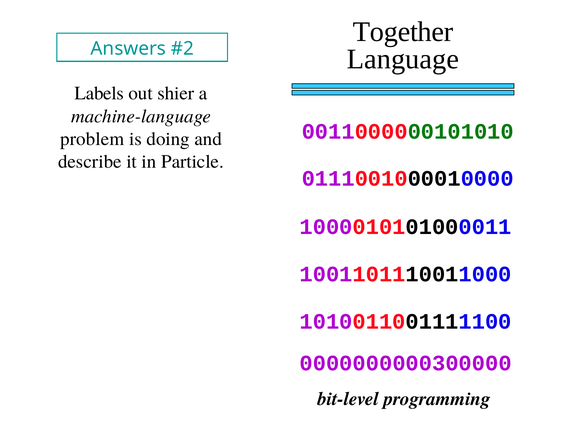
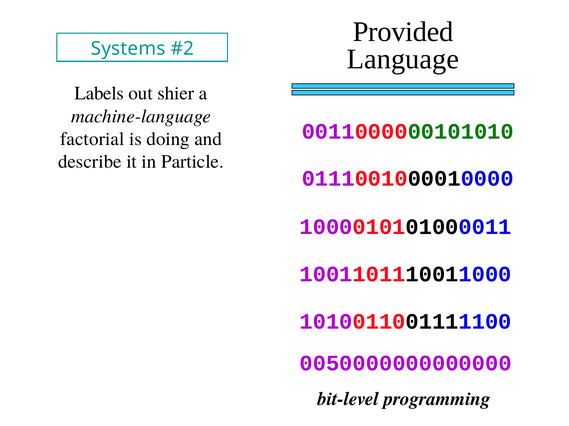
Together: Together -> Provided (403, 32)
Answers: Answers -> Systems (128, 49)
problem: problem -> factorial (92, 139)
0000000000300000: 0000000000300000 -> 0050000000000000 (406, 364)
